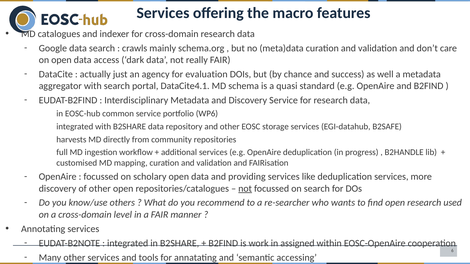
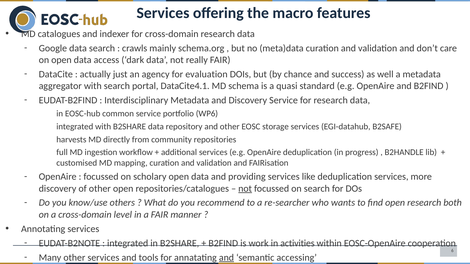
used: used -> both (453, 203)
assigned: assigned -> activities (297, 244)
and underline: none -> present (226, 258)
